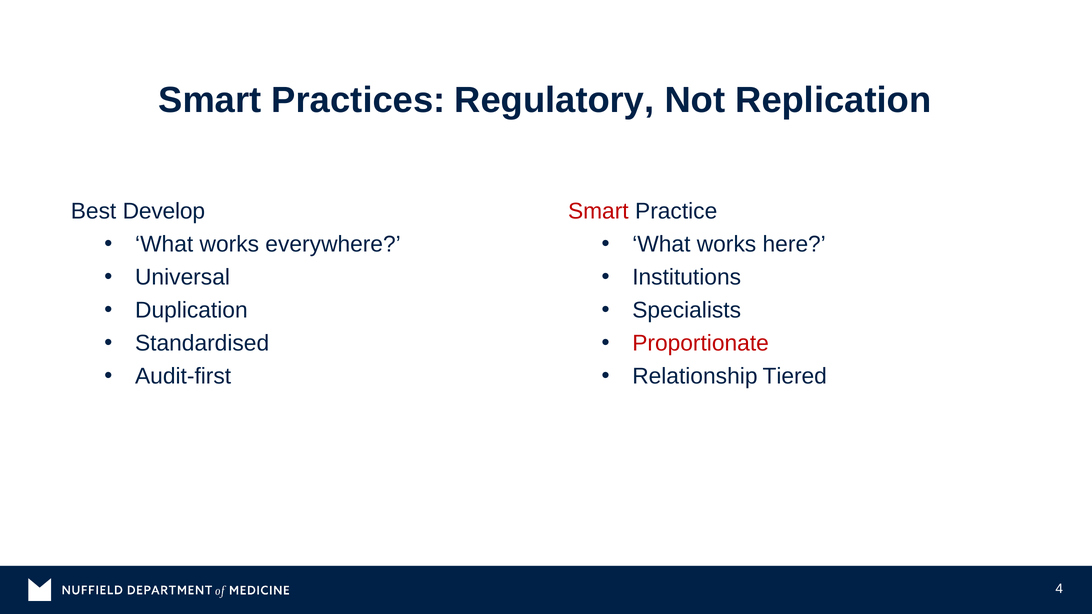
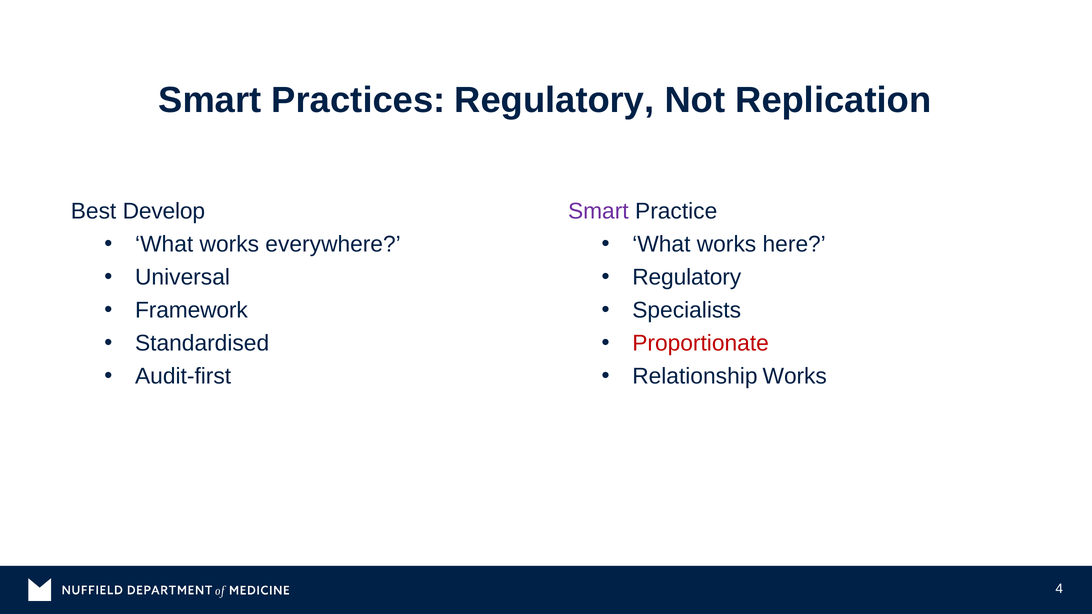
Smart colour: red -> purple (598, 212)
Institutions: Institutions -> Regulatory (687, 278)
Duplication: Duplication -> Framework (191, 311)
Relationship Tiered: Tiered -> Works (795, 376)
